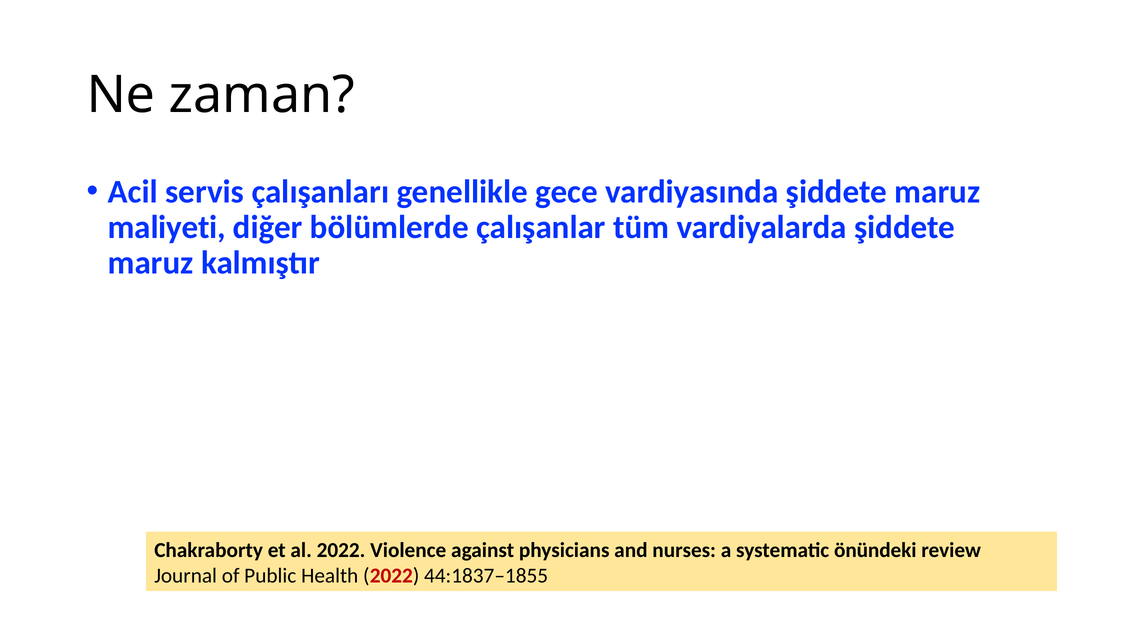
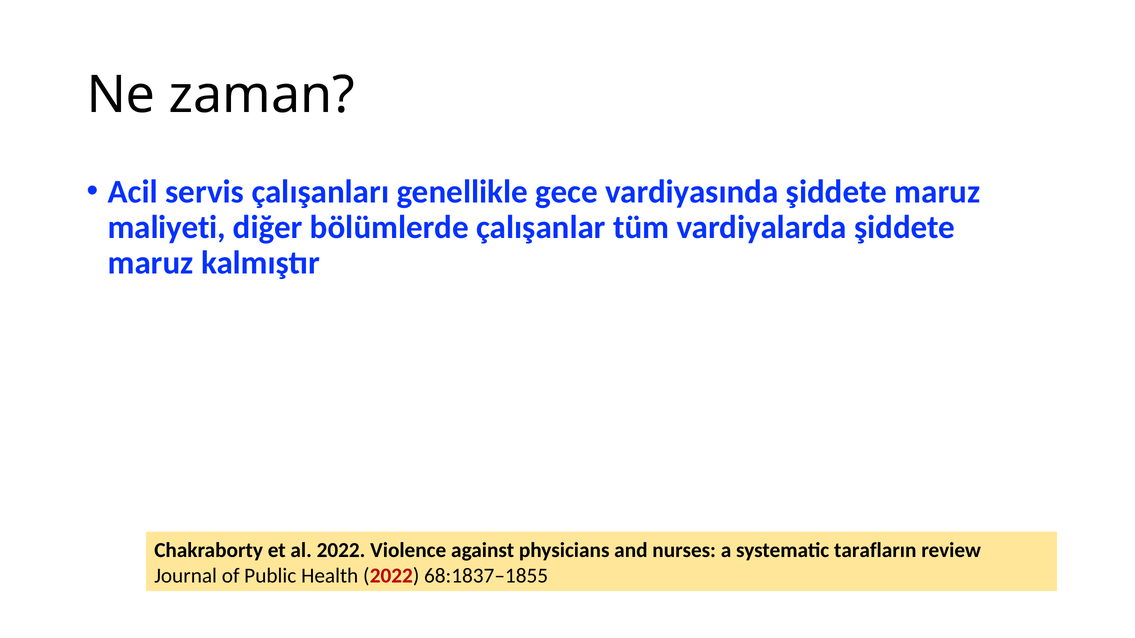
önündeki: önündeki -> tarafların (875, 550)
44:1837–1855: 44:1837–1855 -> 68:1837–1855 (486, 576)
